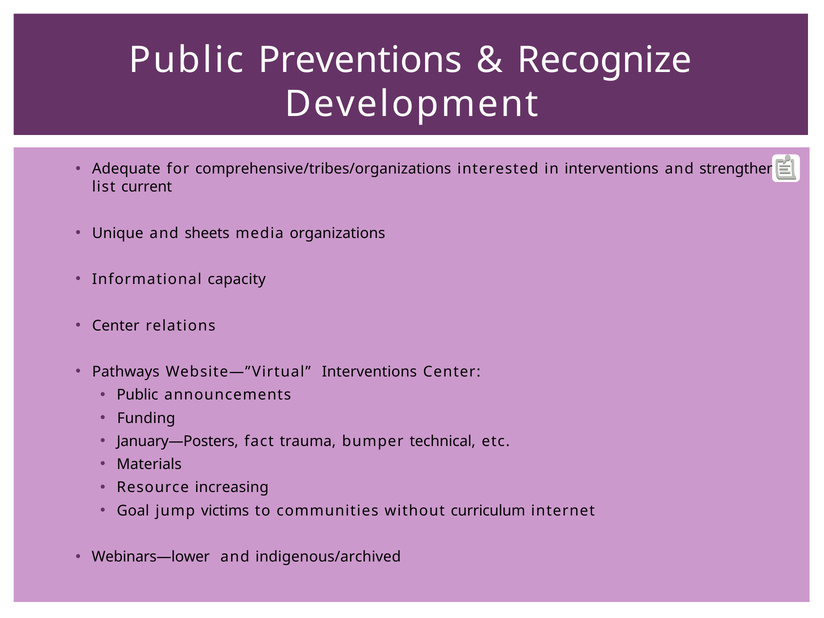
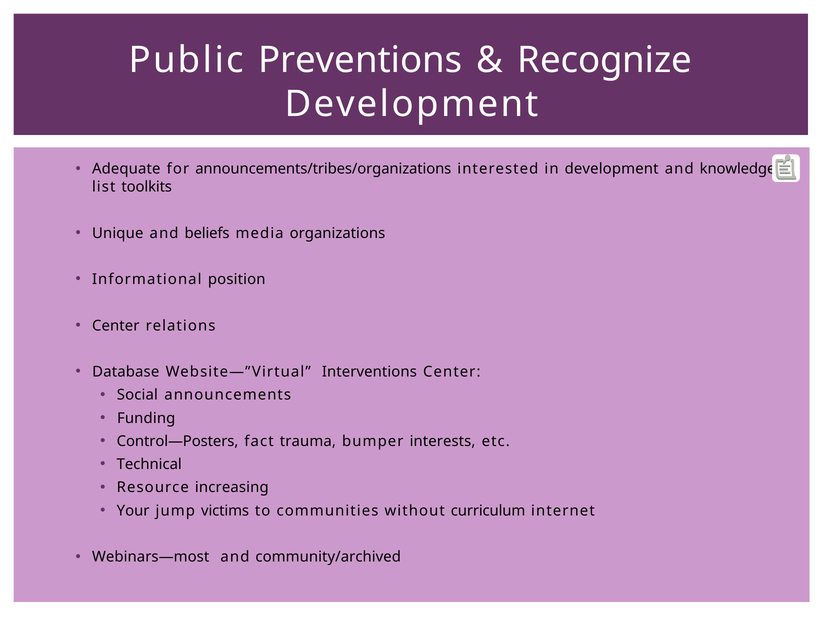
comprehensive/tribes/organizations: comprehensive/tribes/organizations -> announcements/tribes/organizations (323, 169)
in interventions: interventions -> development (612, 169)
strengthen: strengthen -> knowledge (739, 169)
current: current -> toolkits (147, 187)
sheets: sheets -> beliefs (207, 233)
capacity: capacity -> position (237, 279)
Pathways: Pathways -> Database (126, 372)
Public: Public -> Social (137, 395)
January—Posters: January—Posters -> Control—Posters (178, 441)
technical: technical -> interests (443, 441)
Materials: Materials -> Technical (149, 464)
Goal: Goal -> Your (133, 511)
Webinars—lower: Webinars—lower -> Webinars—most (151, 557)
indigenous/archived: indigenous/archived -> community/archived (328, 557)
